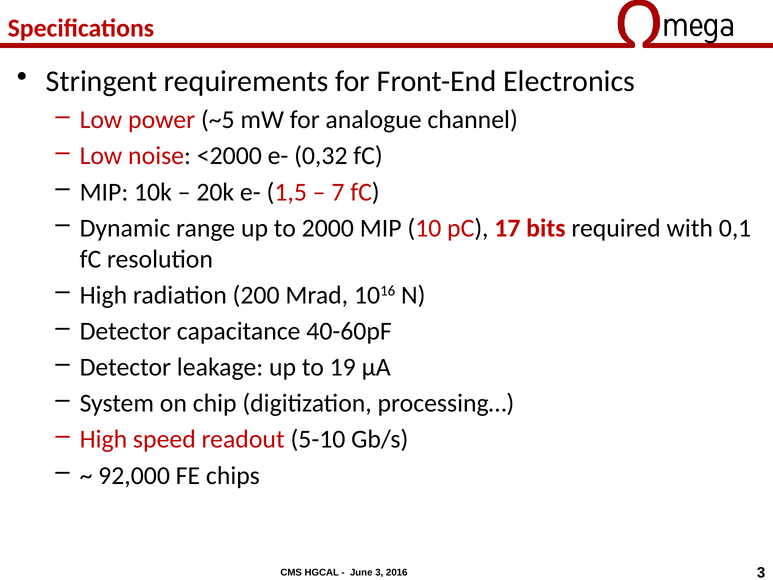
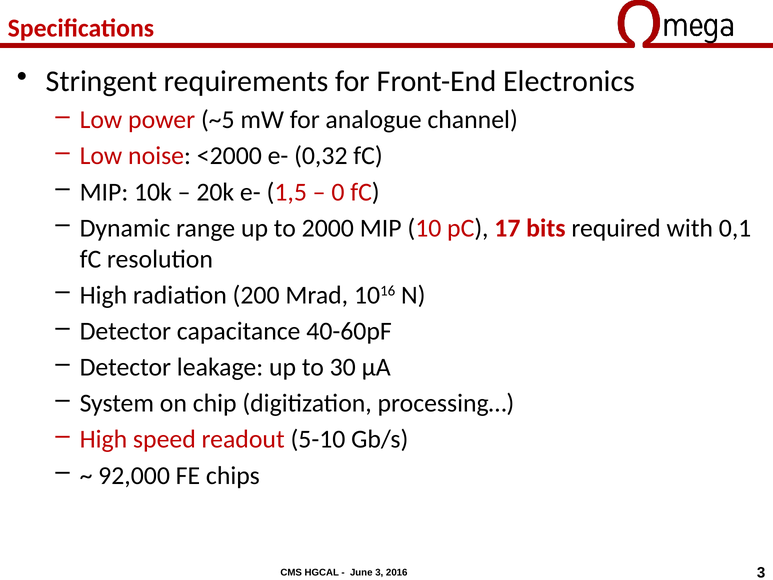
7: 7 -> 0 (338, 192)
19: 19 -> 30 (343, 367)
